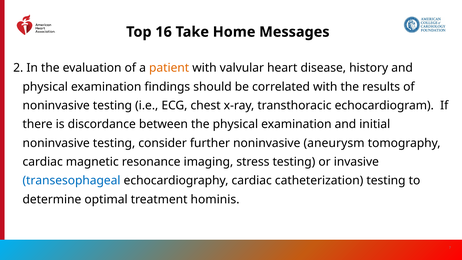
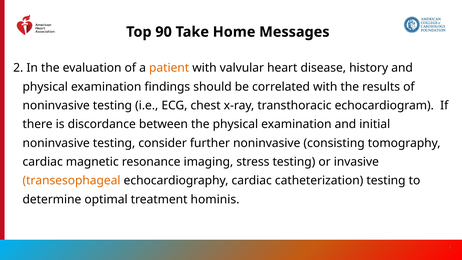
16: 16 -> 90 (164, 32)
aneurysm: aneurysm -> consisting (334, 143)
transesophageal colour: blue -> orange (72, 181)
